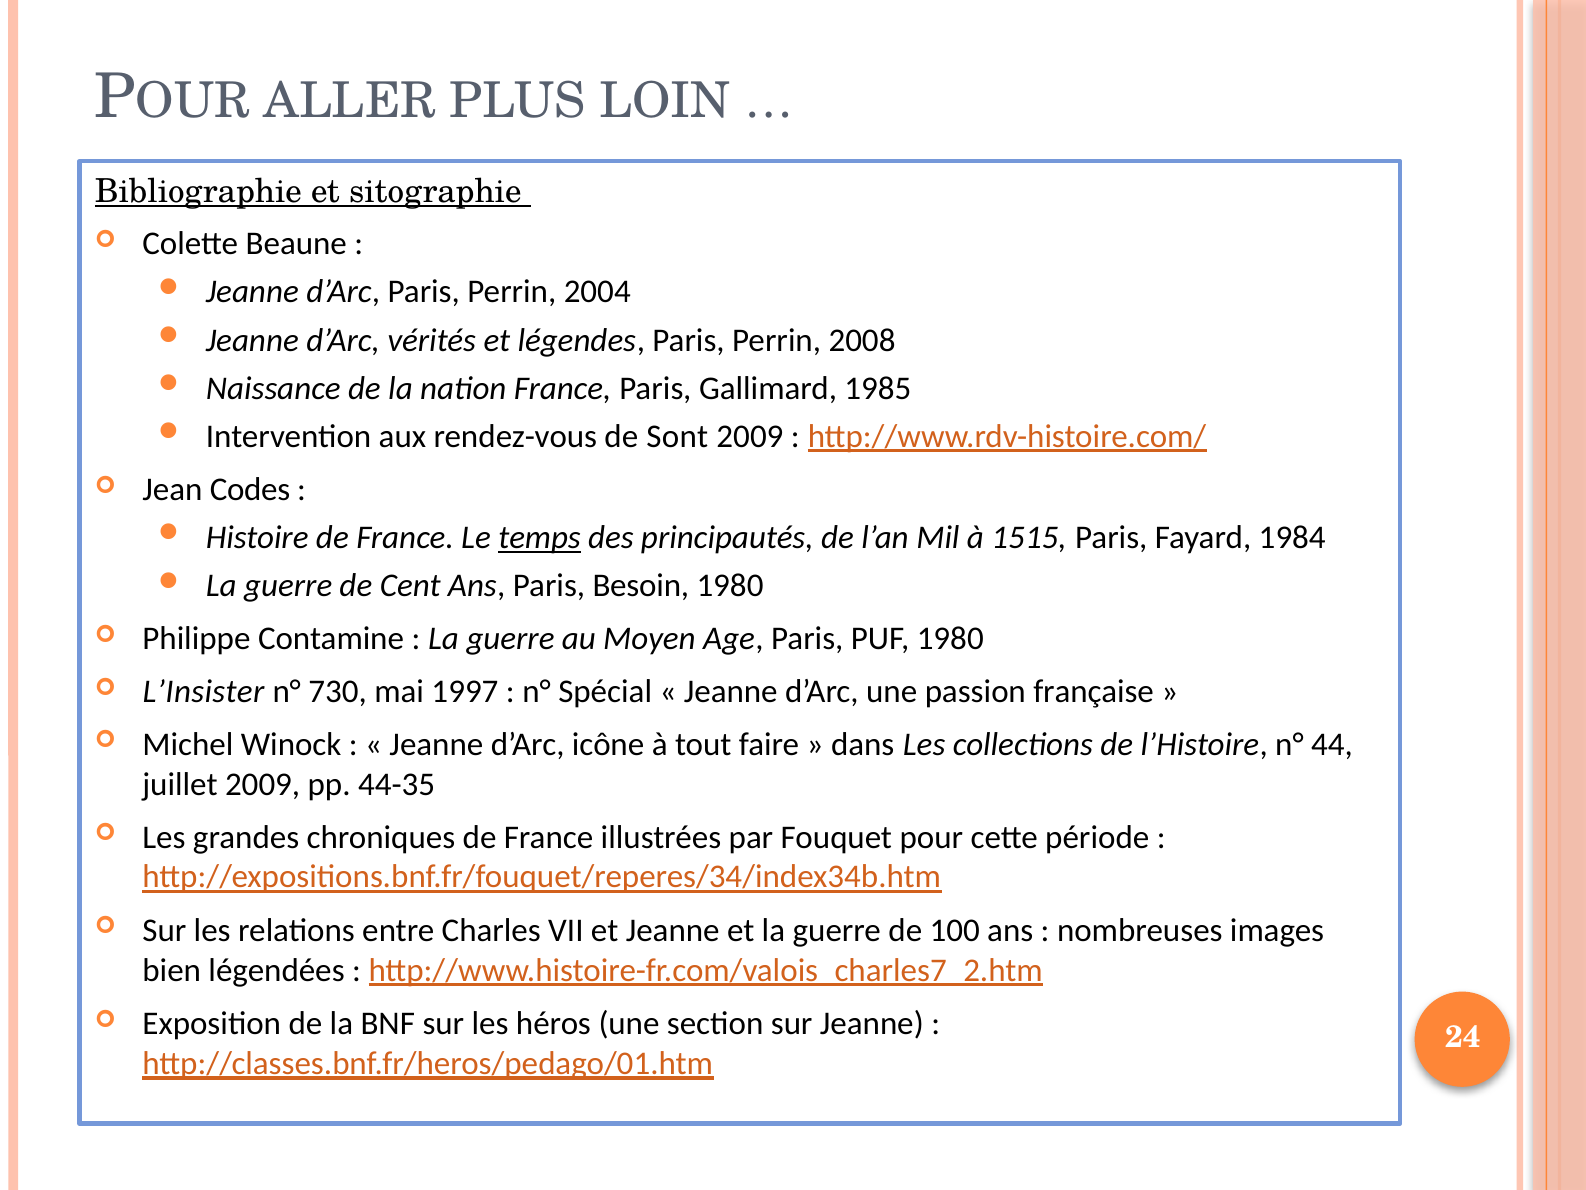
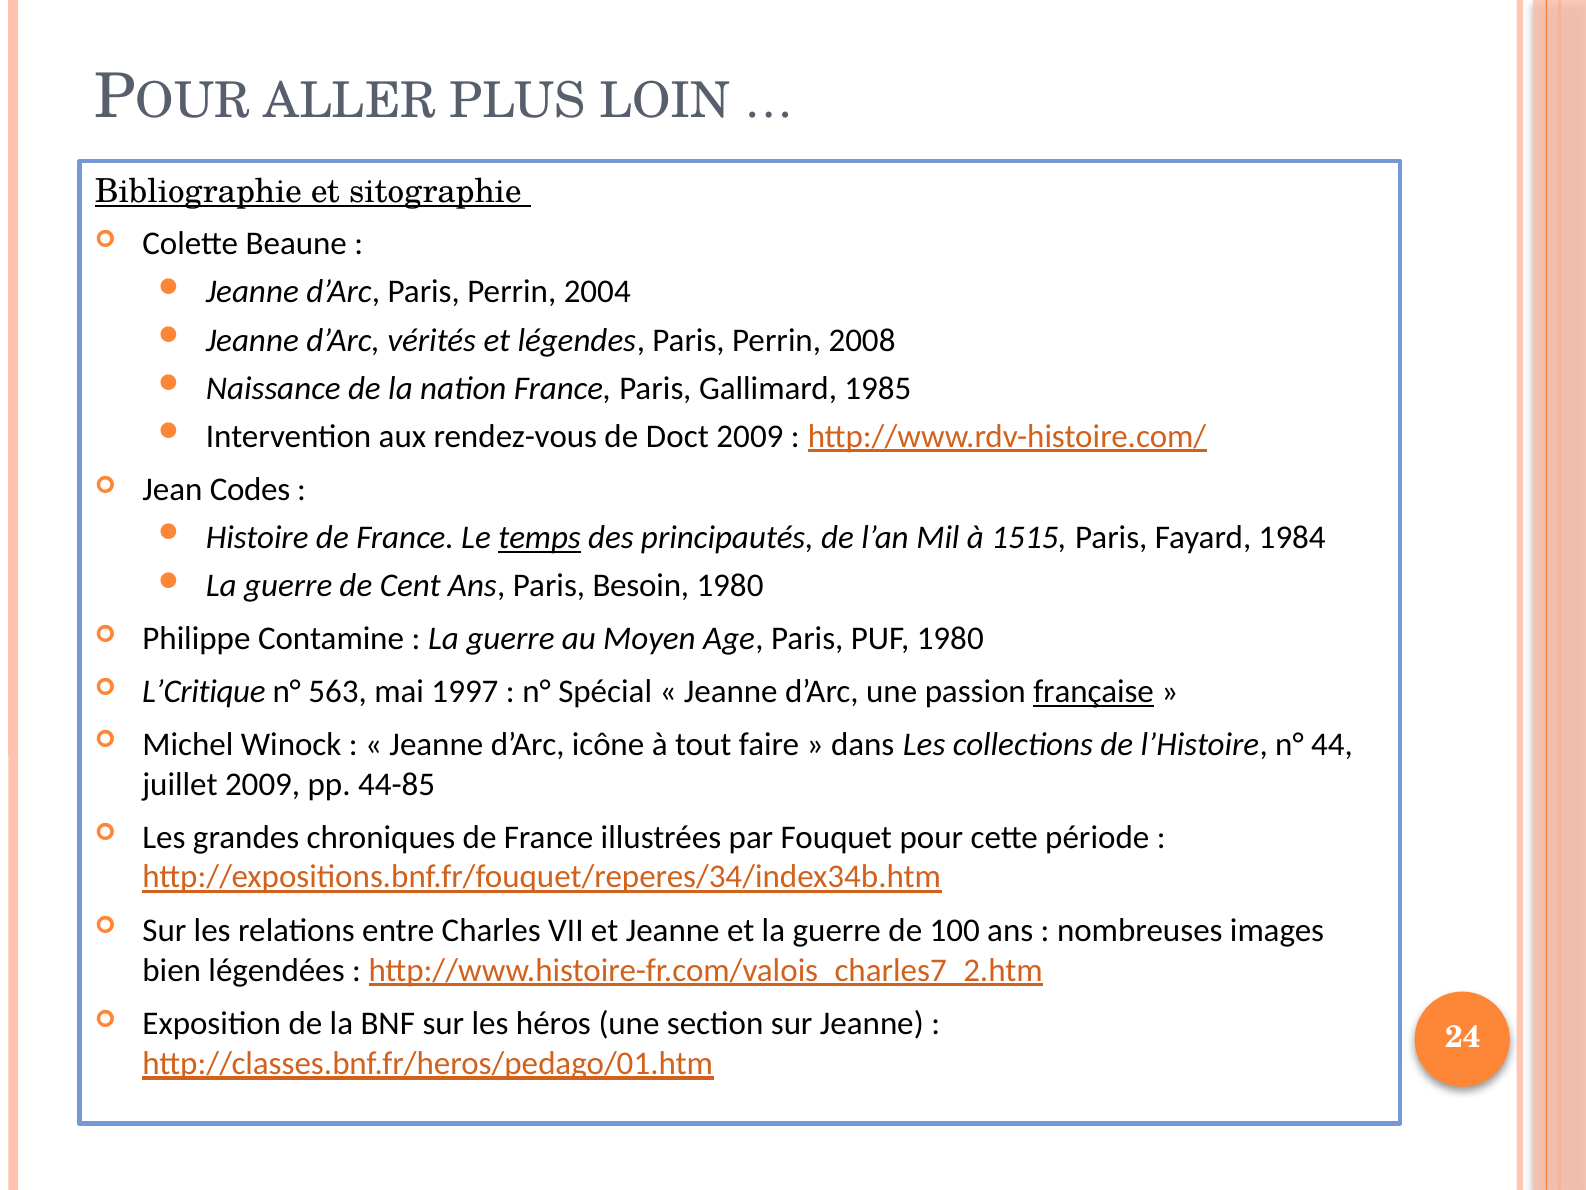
Sont: Sont -> Doct (677, 436)
L’Insister: L’Insister -> L’Critique (204, 691)
730: 730 -> 563 (338, 691)
française underline: none -> present (1094, 691)
44-35: 44-35 -> 44-85 (397, 784)
